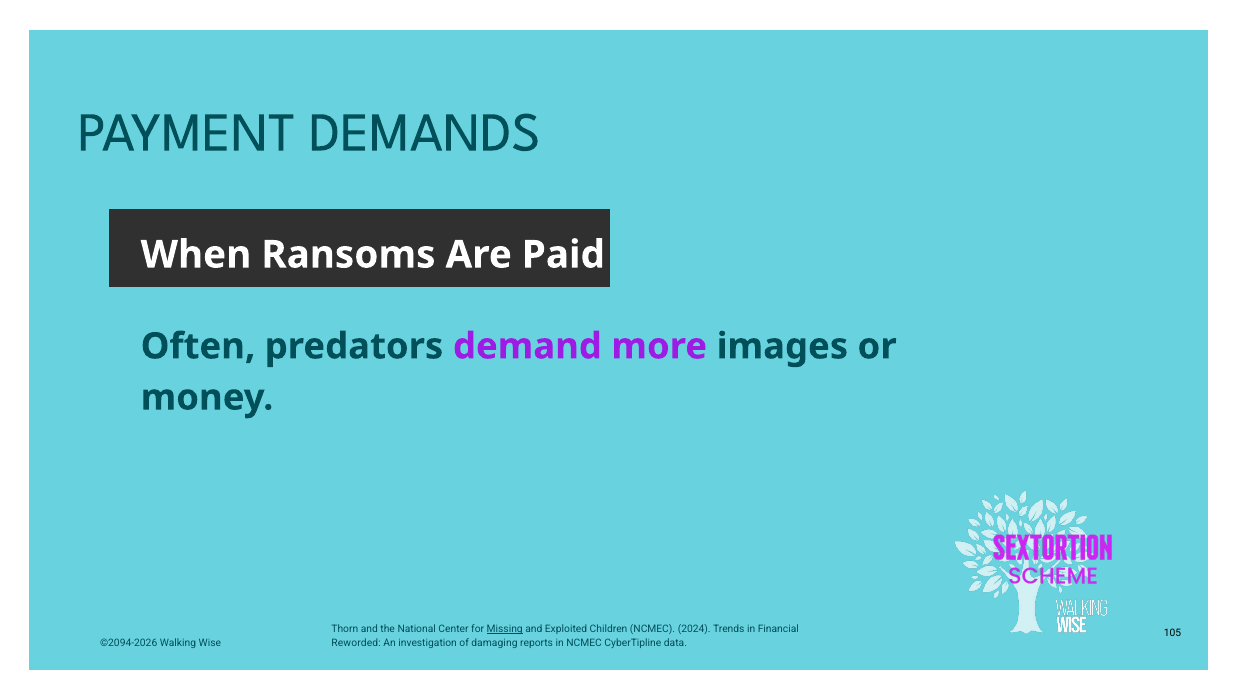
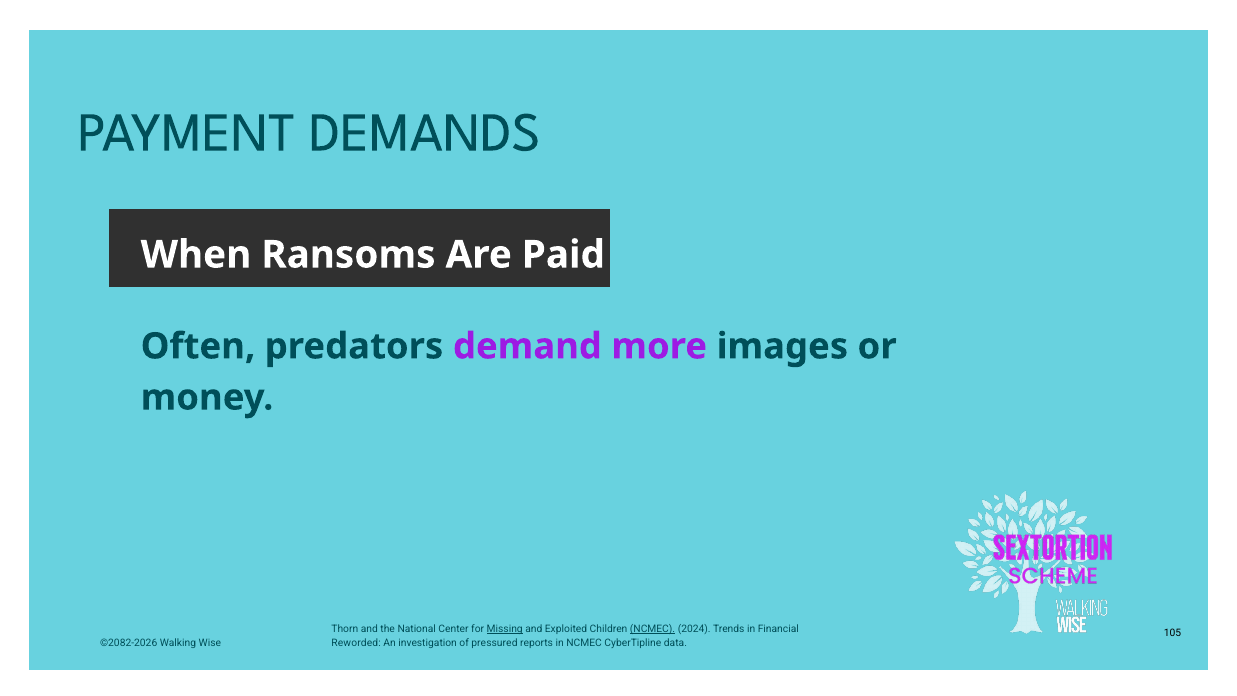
NCMEC underline: none -> present (653, 629)
©2094-2026: ©2094-2026 -> ©2082-2026 (129, 643)
damaging: damaging -> pressured (494, 643)
